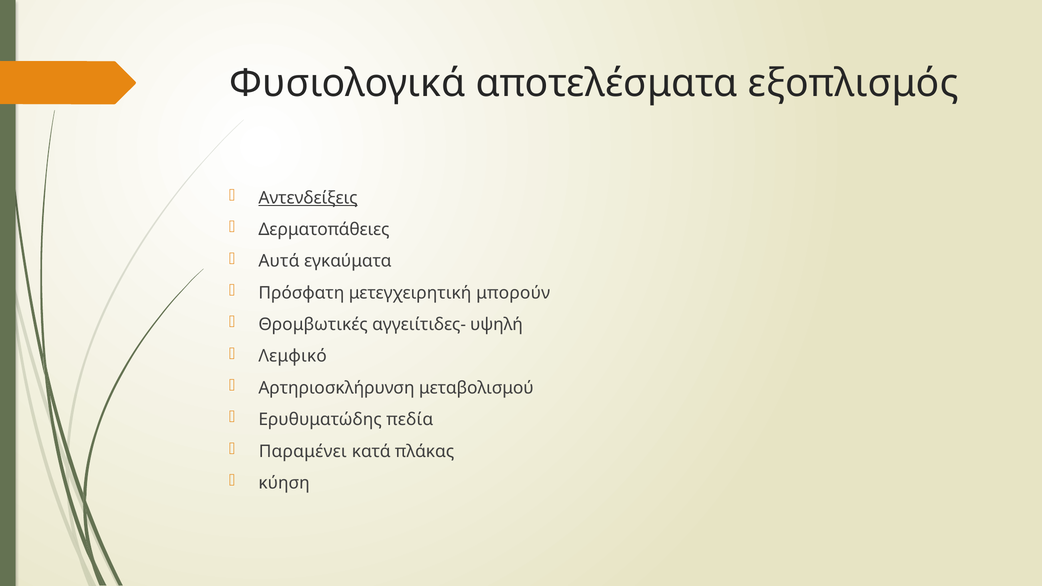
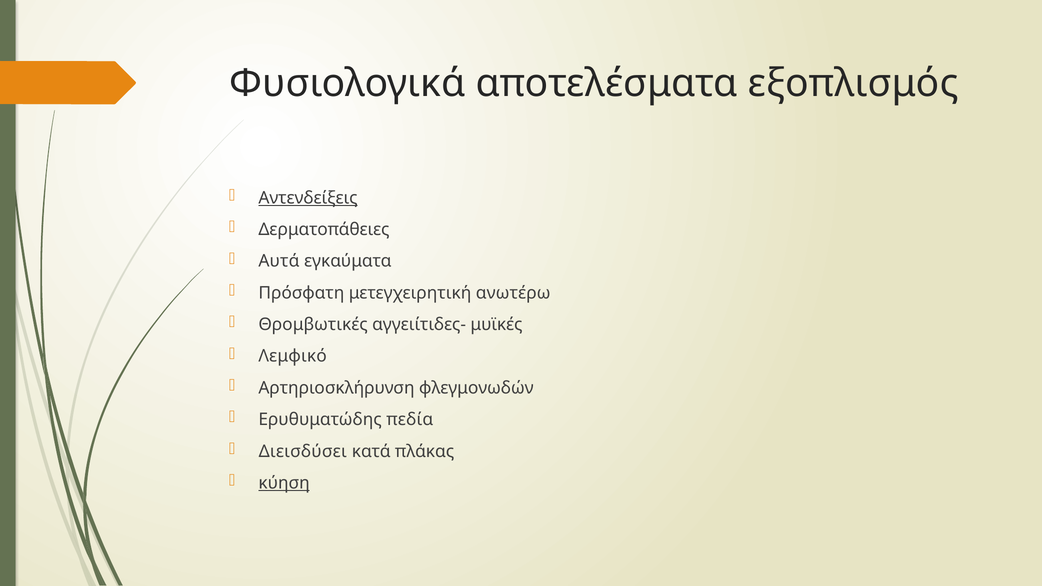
μπορούν: μπορούν -> ανωτέρω (513, 293)
υψηλή: υψηλή -> μυϊκές (496, 325)
μεταβολισμού: μεταβολισμού -> φλεγμονωδών (476, 388)
Παραμένει: Παραμένει -> Διεισδύσει (303, 451)
κύηση underline: none -> present (284, 483)
